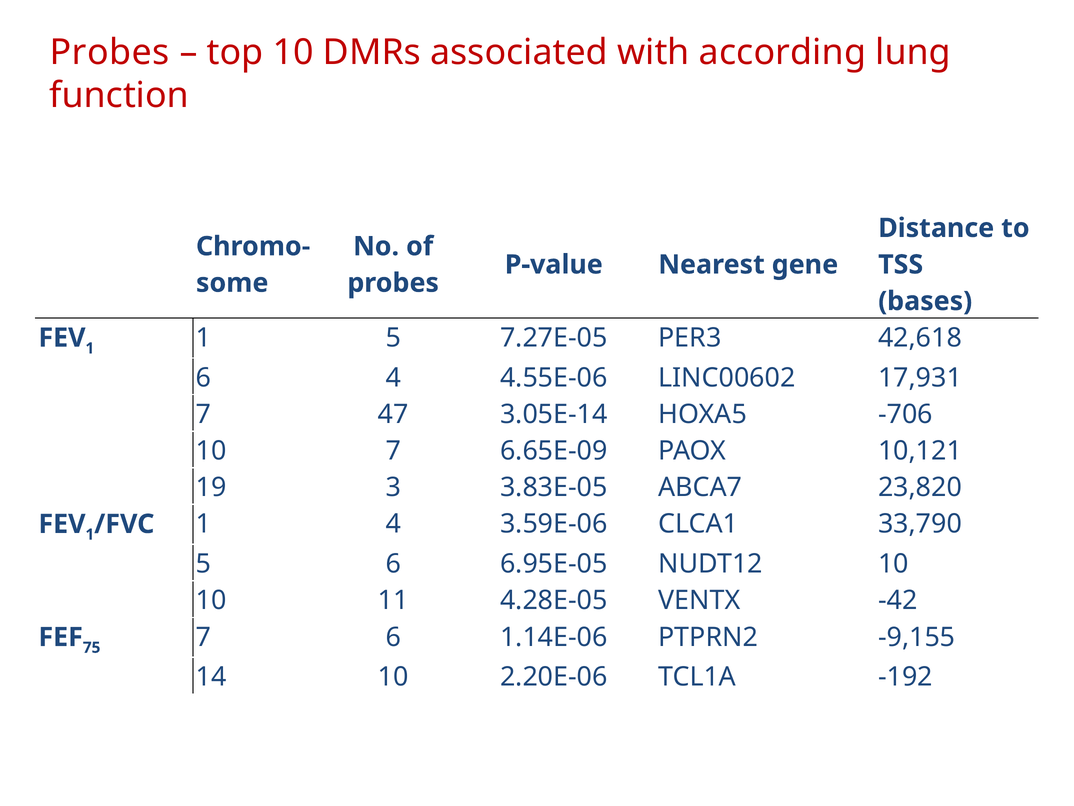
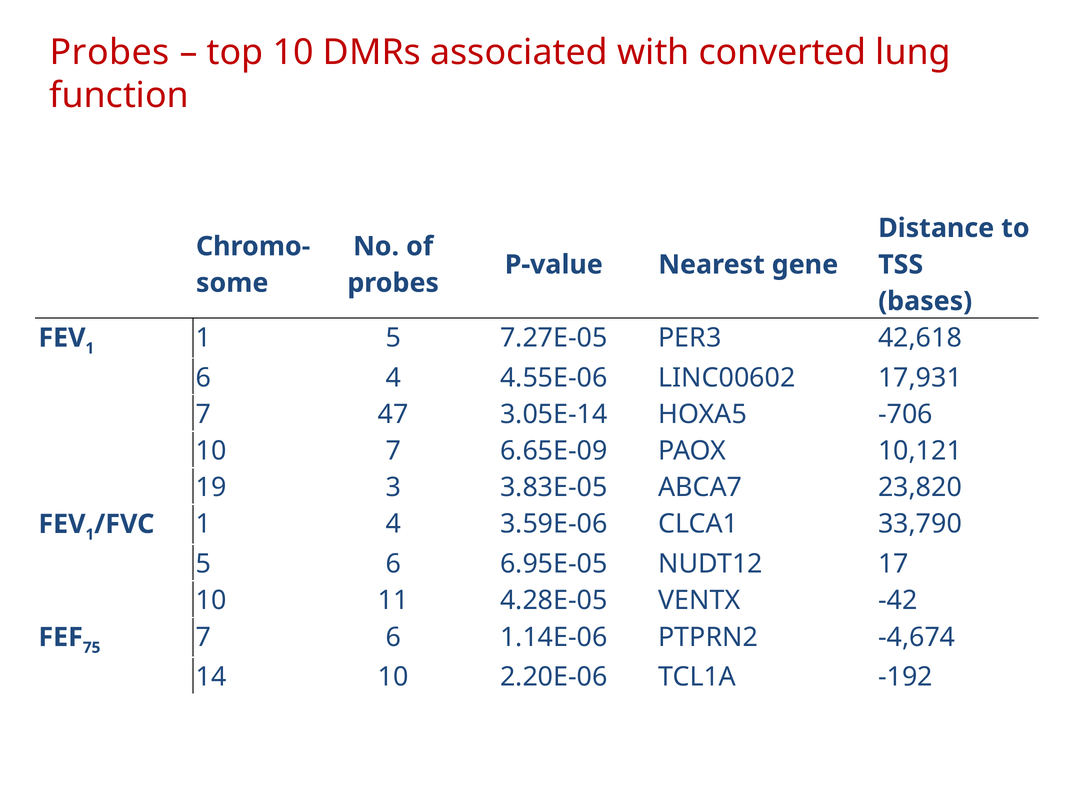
according: according -> converted (783, 53)
NUDT12 10: 10 -> 17 (894, 564)
-9,155: -9,155 -> -4,674 (917, 637)
